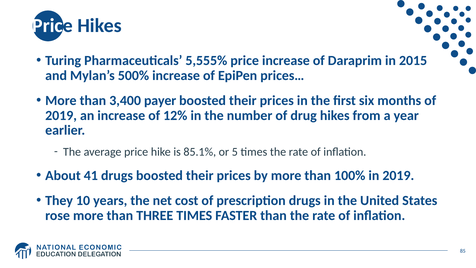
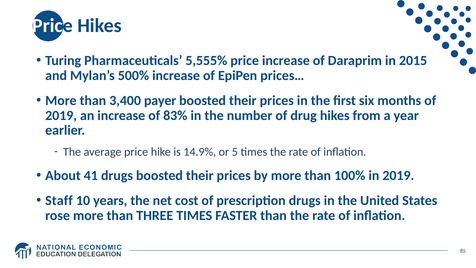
12%: 12% -> 83% (175, 115)
85.1%: 85.1% -> 14.9% (200, 152)
They: They -> Staff (59, 200)
